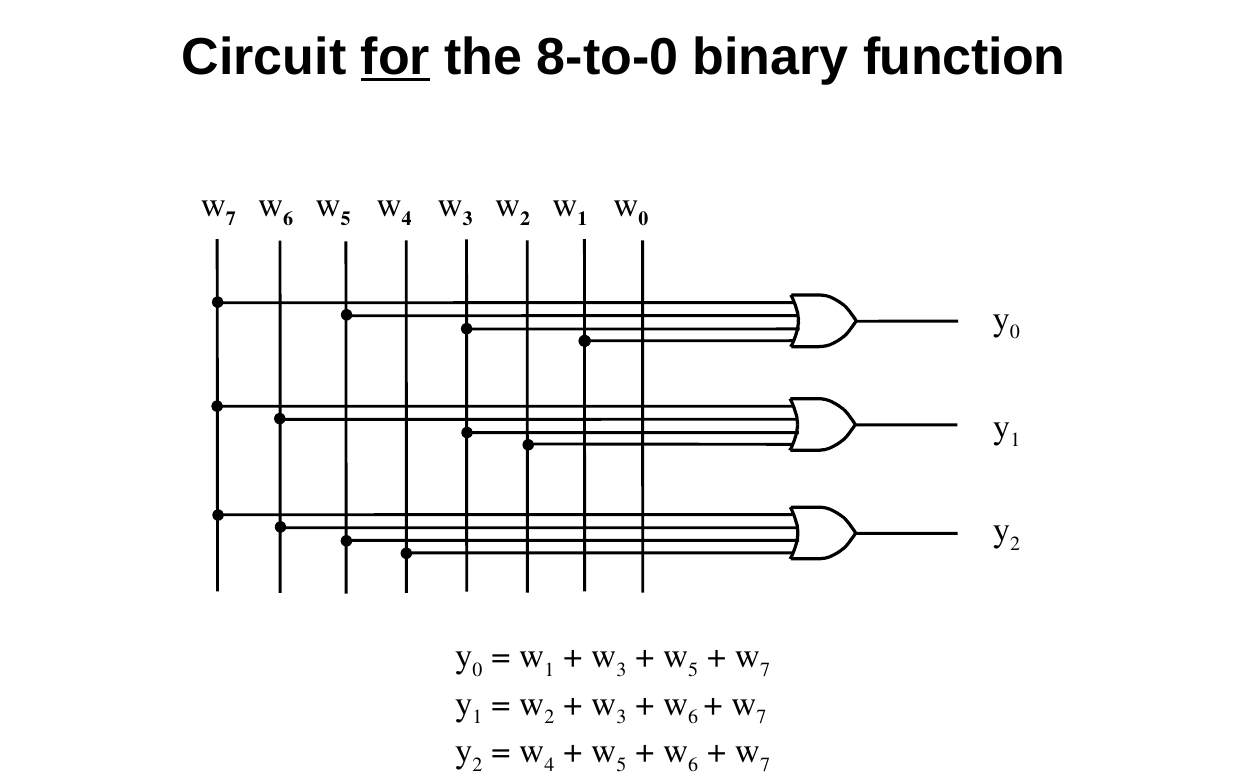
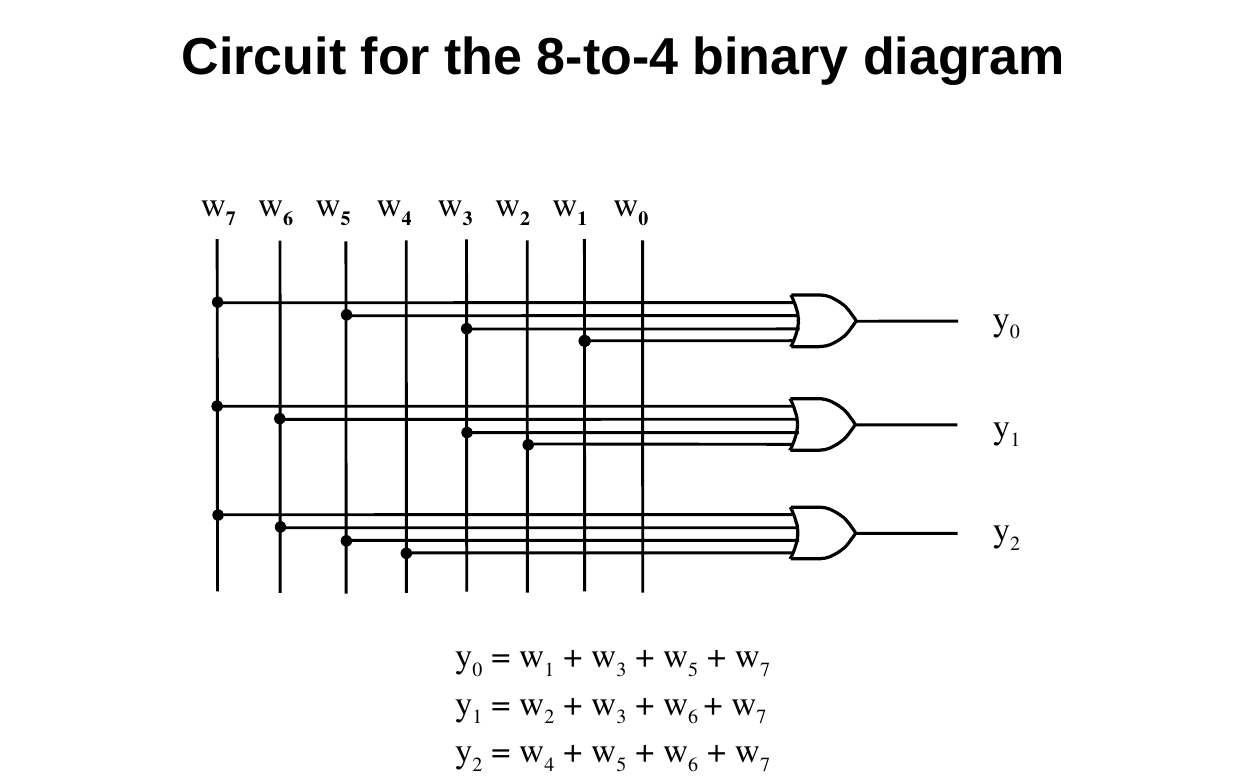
for underline: present -> none (395, 57)
8-to-0: 8-to-0 -> 8-to-4 (608, 57)
function: function -> diagram (964, 57)
